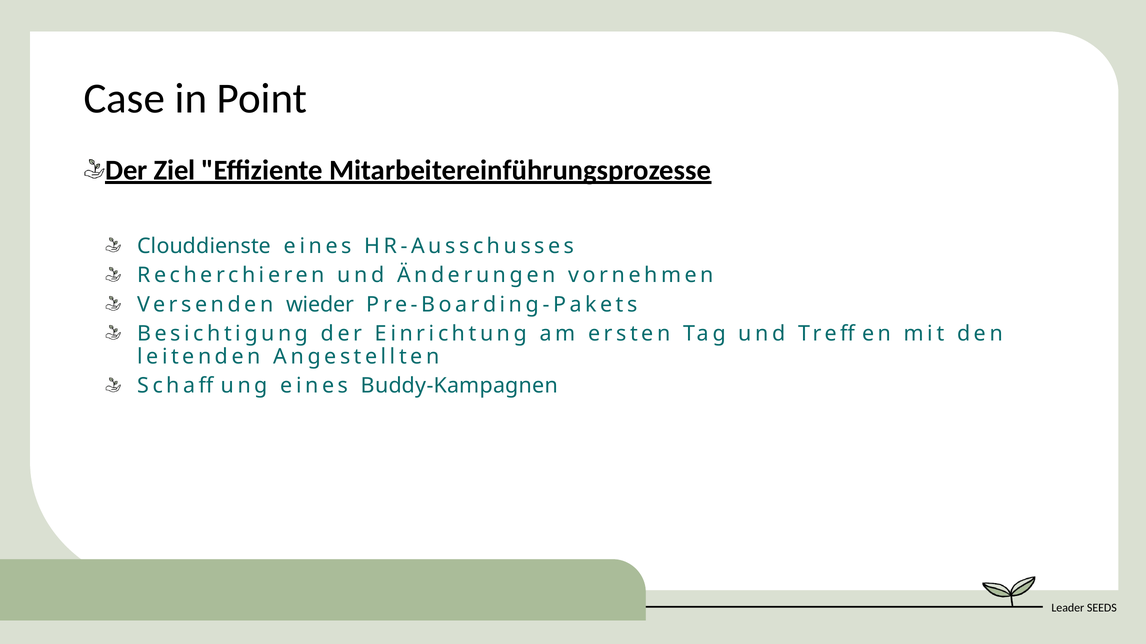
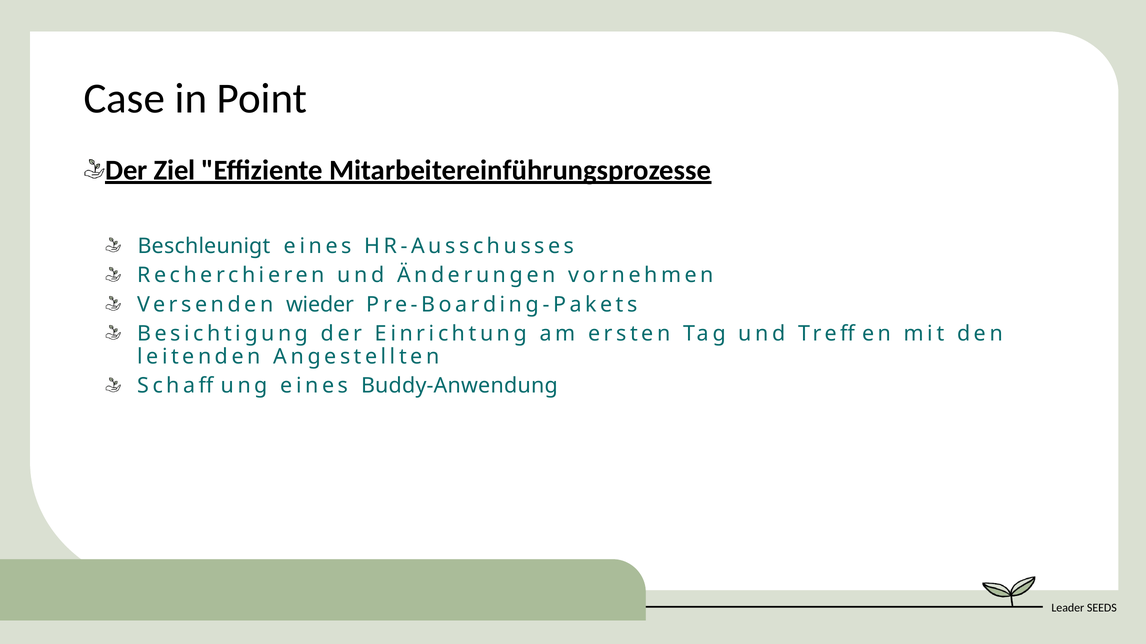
Clouddienste: Clouddienste -> Beschleunigt (204, 246)
Buddy-Kampagnen: Buddy-Kampagnen -> Buddy-Anwendung (459, 386)
